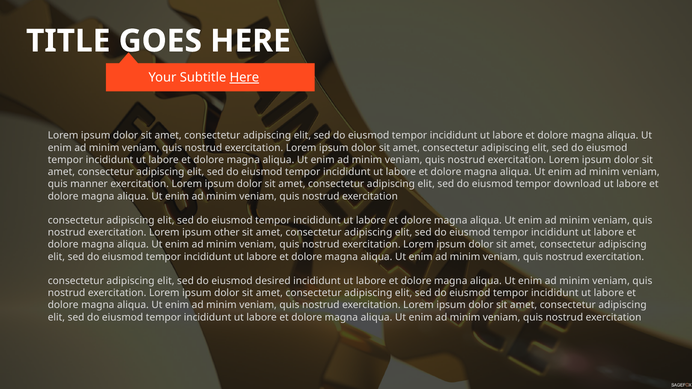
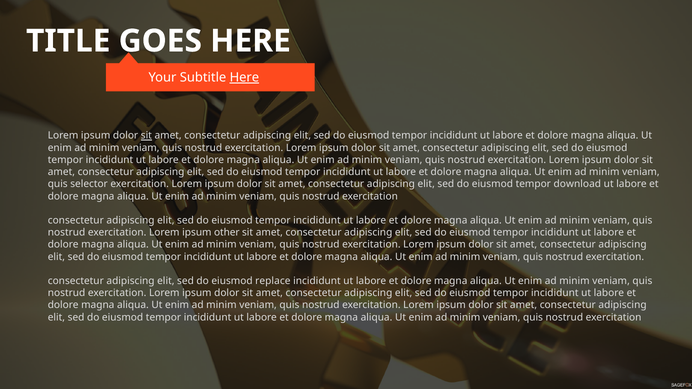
sit underline: none -> present (146, 136)
manner: manner -> selector (89, 184)
desired: desired -> replace (273, 281)
